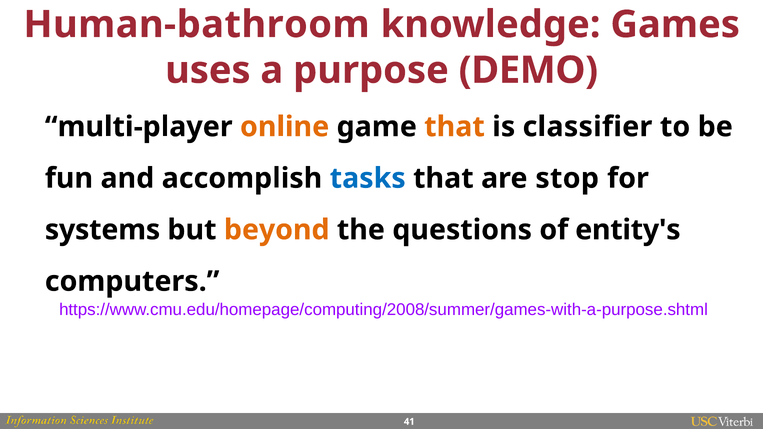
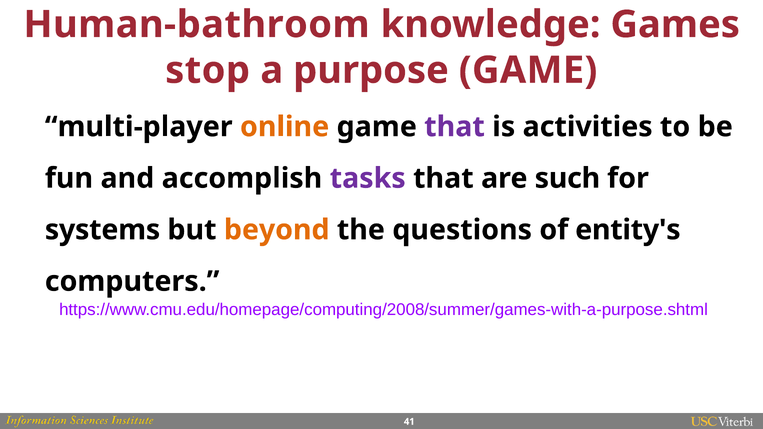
uses: uses -> stop (208, 70)
purpose DEMO: DEMO -> GAME (528, 70)
that colour: orange -> purple (455, 127)
classifier: classifier -> activities (588, 127)
tasks colour: blue -> purple (368, 178)
stop: stop -> such (567, 178)
